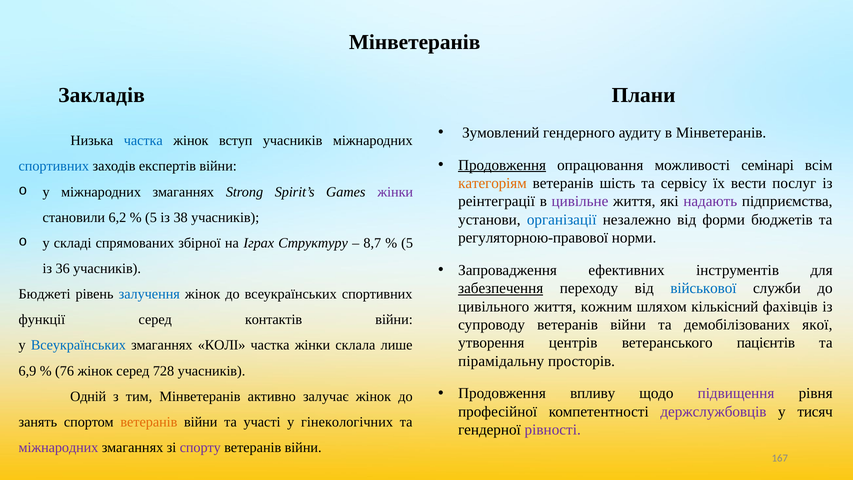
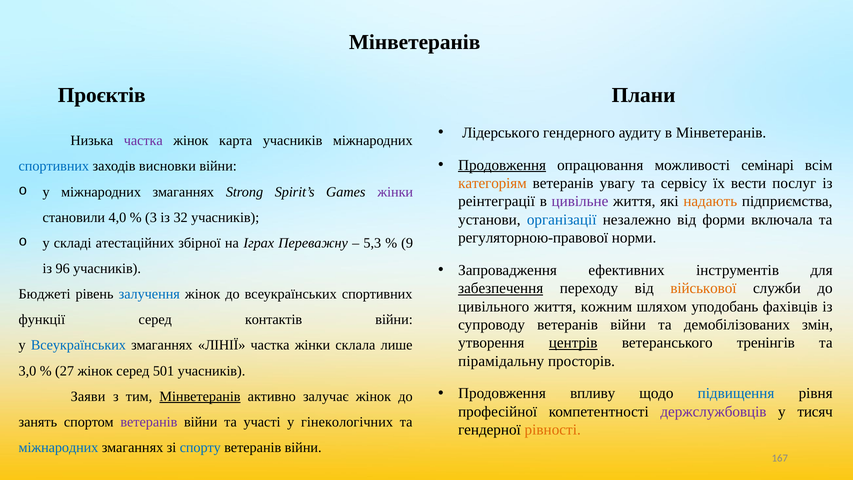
Закладів: Закладів -> Проєктів (102, 95)
Зумовлений: Зумовлений -> Лідерського (501, 133)
частка colour: blue -> purple (143, 141)
вступ: вступ -> карта (236, 141)
експертів: експертів -> висновки (167, 166)
шість: шість -> увагу (617, 183)
надають colour: purple -> orange (710, 201)
6,2: 6,2 -> 4,0 (117, 217)
5: 5 -> 3 (151, 217)
38: 38 -> 32 (181, 217)
бюджетів: бюджетів -> включала (782, 220)
спрямованих: спрямованих -> атестаційних (135, 243)
Структуру: Структуру -> Переважну (313, 243)
8,7: 8,7 -> 5,3 (372, 243)
5: 5 -> 9 (407, 243)
36: 36 -> 96 (63, 268)
військової colour: blue -> orange (703, 288)
кількісний: кількісний -> уподобань (725, 306)
якої: якої -> змін (817, 325)
центрів underline: none -> present (573, 343)
пацієнтів: пацієнтів -> тренінгів (766, 343)
КОЛІ: КОЛІ -> ЛІНІЇ (222, 345)
6,9: 6,9 -> 3,0 (27, 371)
76: 76 -> 27 (65, 371)
728: 728 -> 501 (164, 371)
підвищення colour: purple -> blue (736, 393)
Одній: Одній -> Заяви (88, 396)
Мінветеранів underline: none -> present (200, 396)
ветеранів colour: orange -> purple (149, 422)
рівності colour: purple -> orange (553, 430)
міжнародних colour: purple -> blue (58, 447)
спорту colour: purple -> blue (200, 447)
